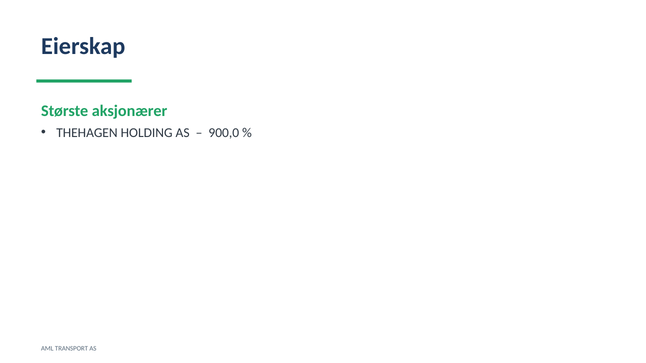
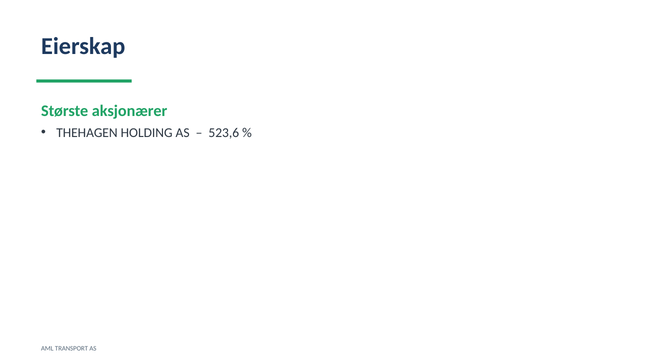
900,0: 900,0 -> 523,6 (224, 133)
